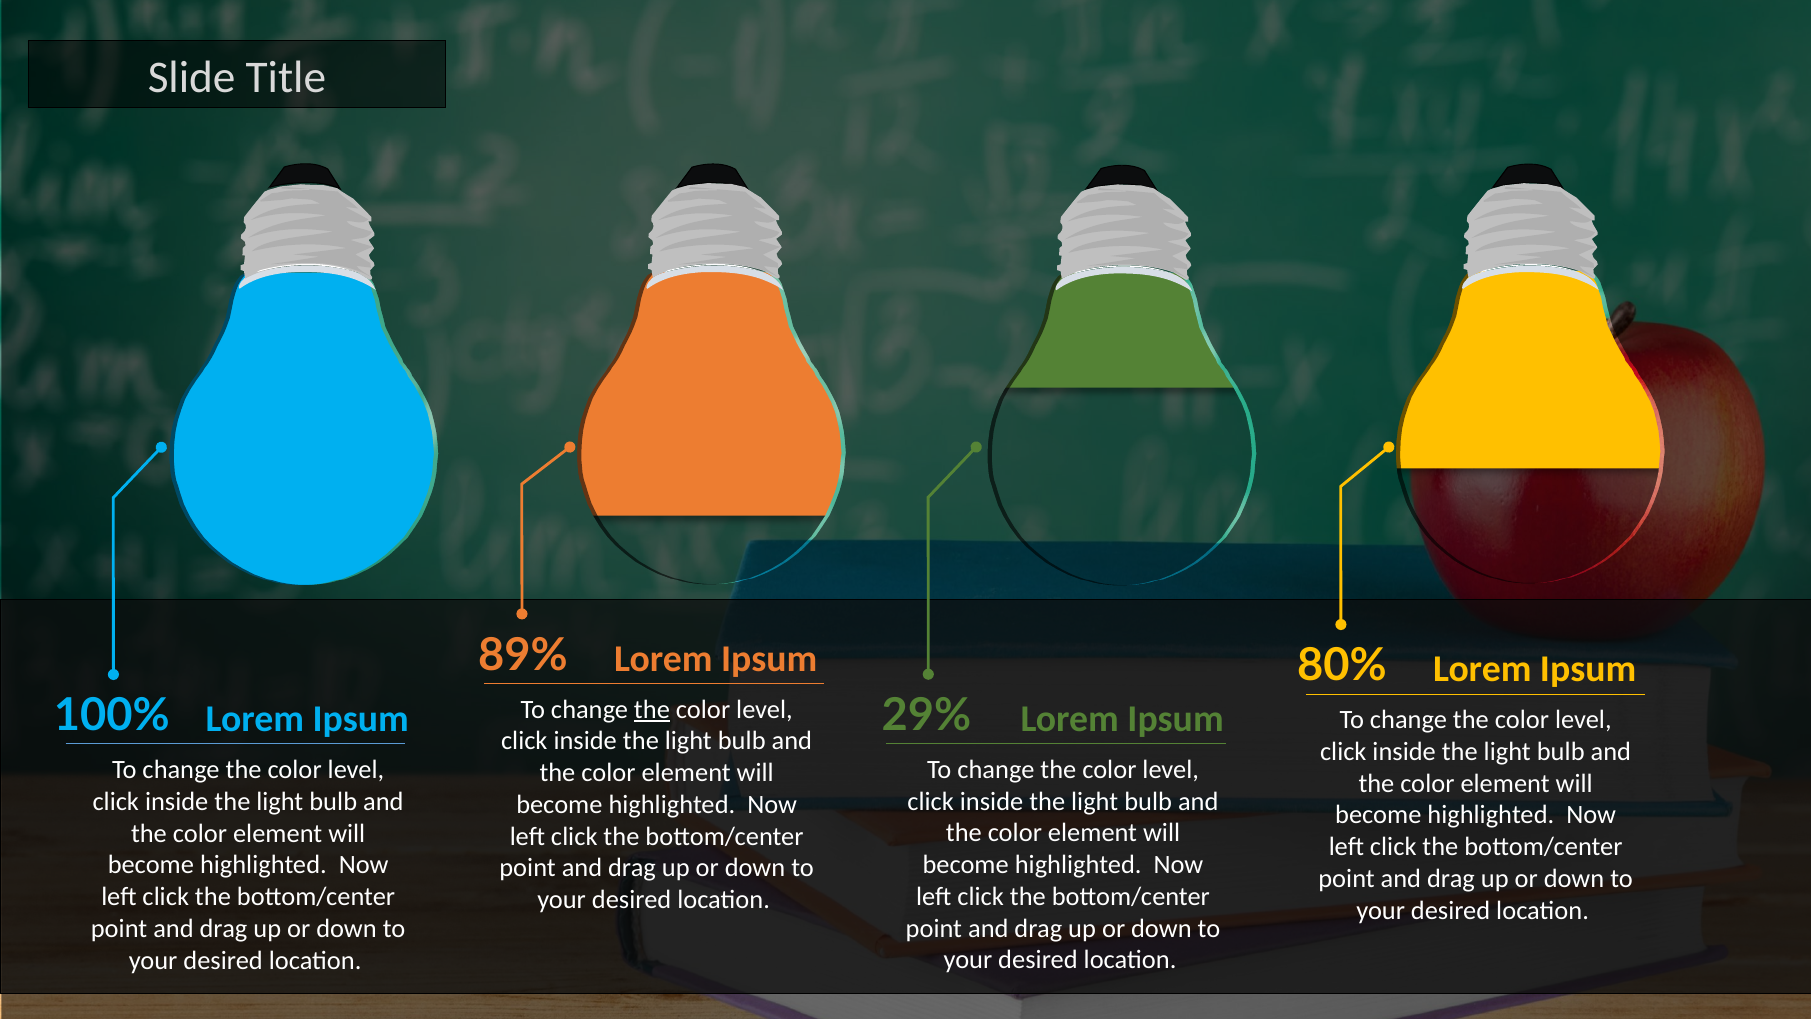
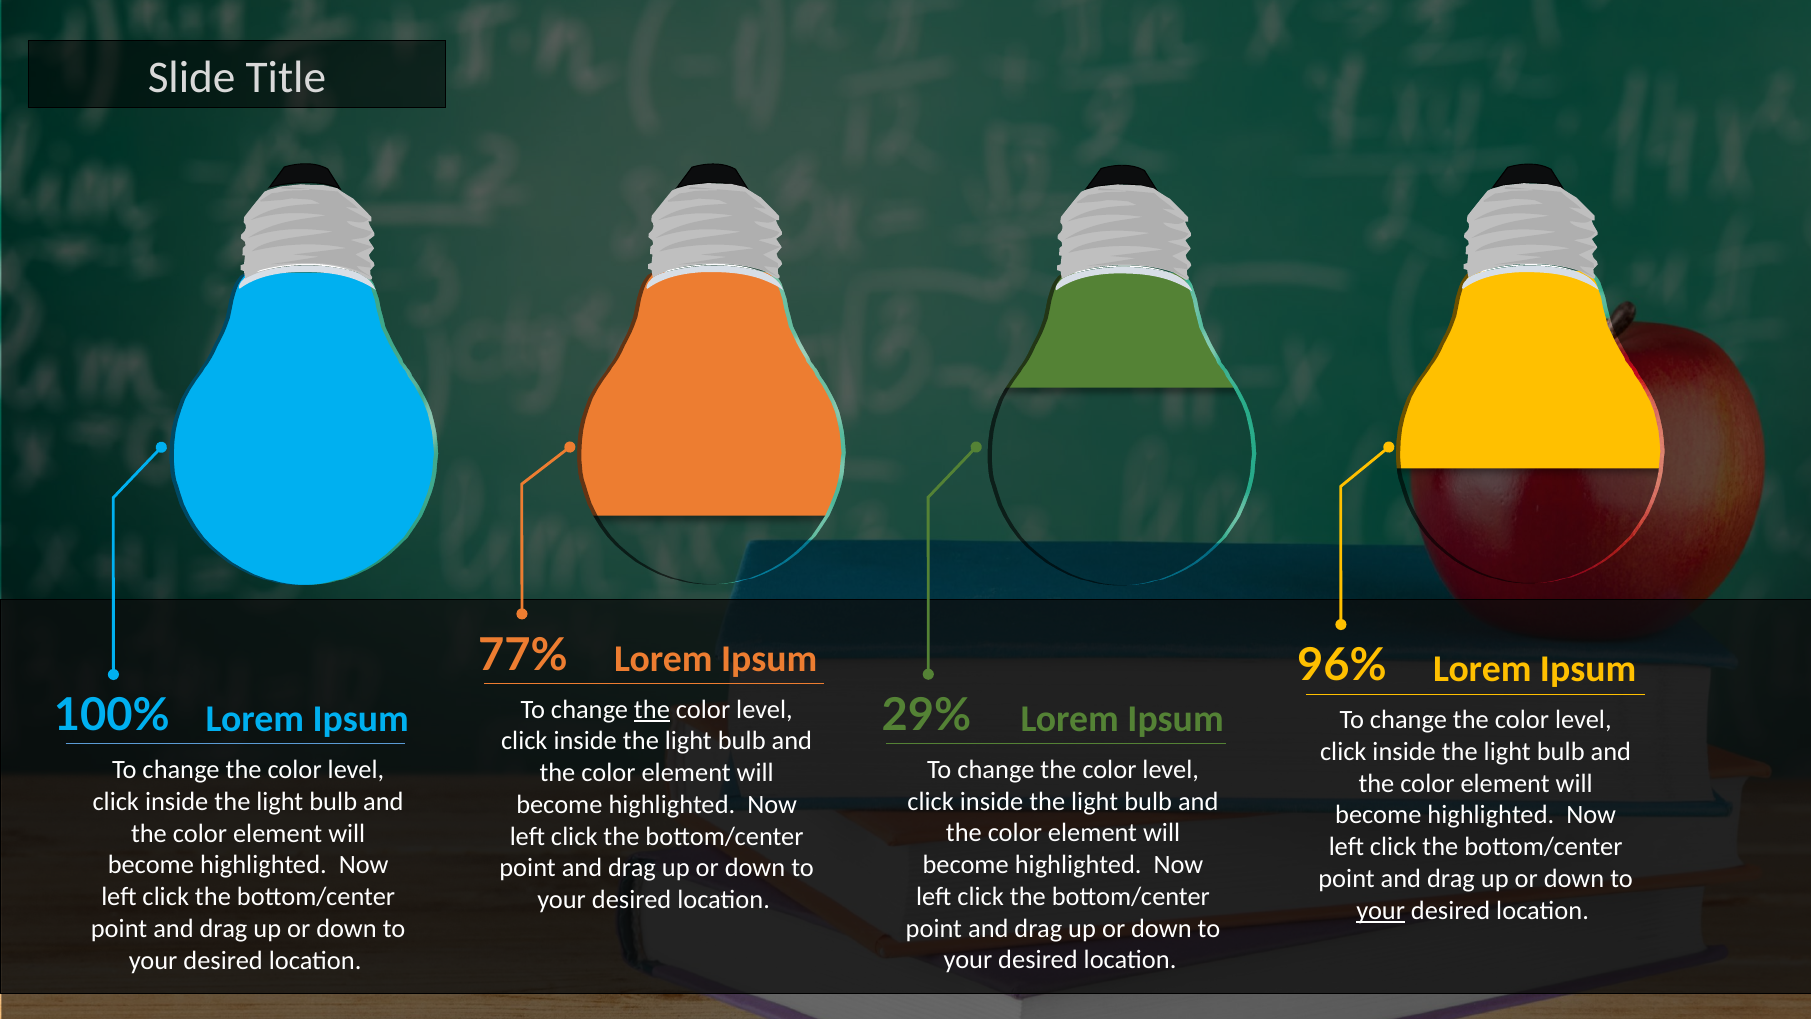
89%: 89% -> 77% (523, 655)
80%: 80% -> 96% (1342, 666)
your underline: none -> present (1381, 910)
